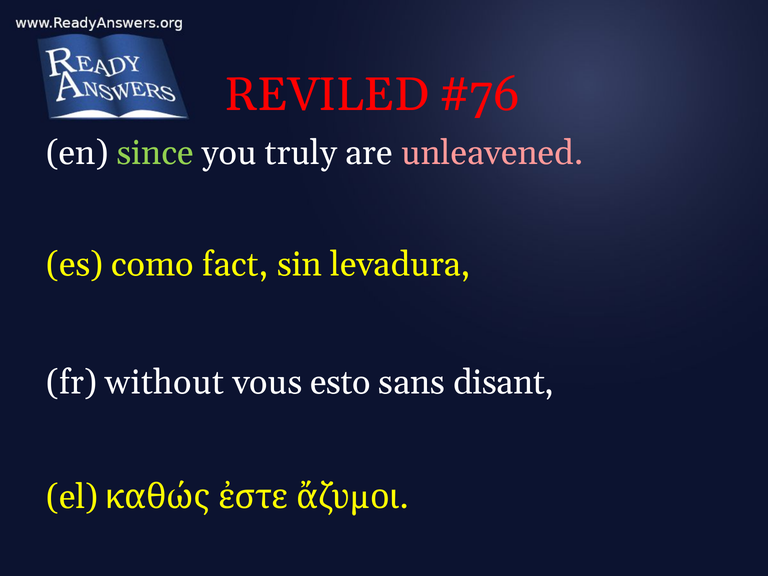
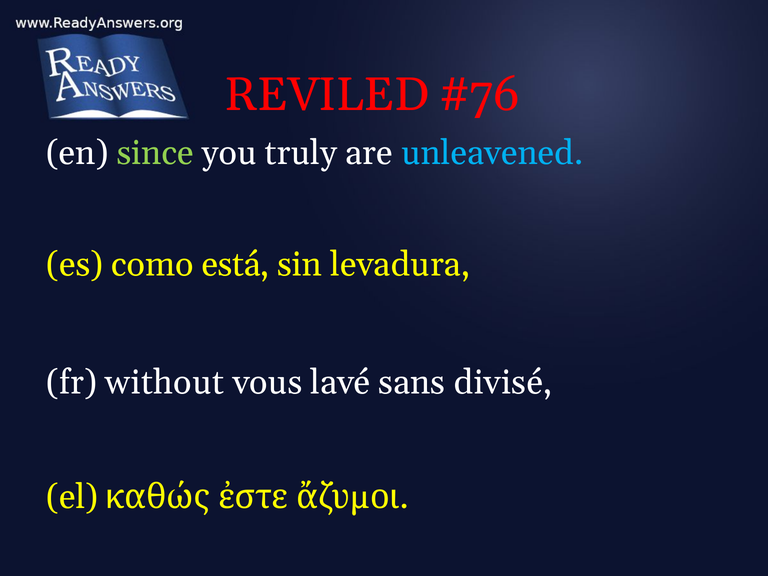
unleavened colour: pink -> light blue (492, 153)
fact: fact -> está (236, 264)
esto: esto -> lavé (340, 383)
disant: disant -> divisé (503, 383)
